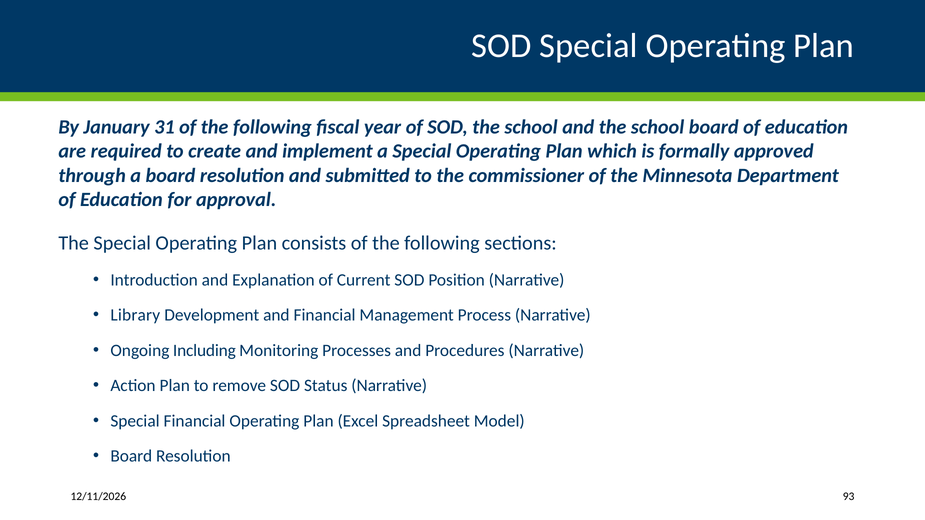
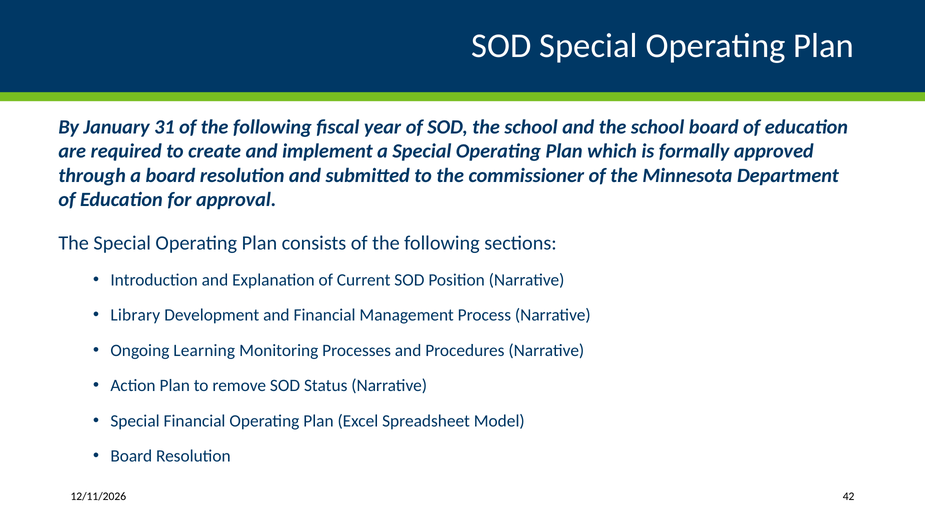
Including: Including -> Learning (204, 351)
93: 93 -> 42 (849, 497)
